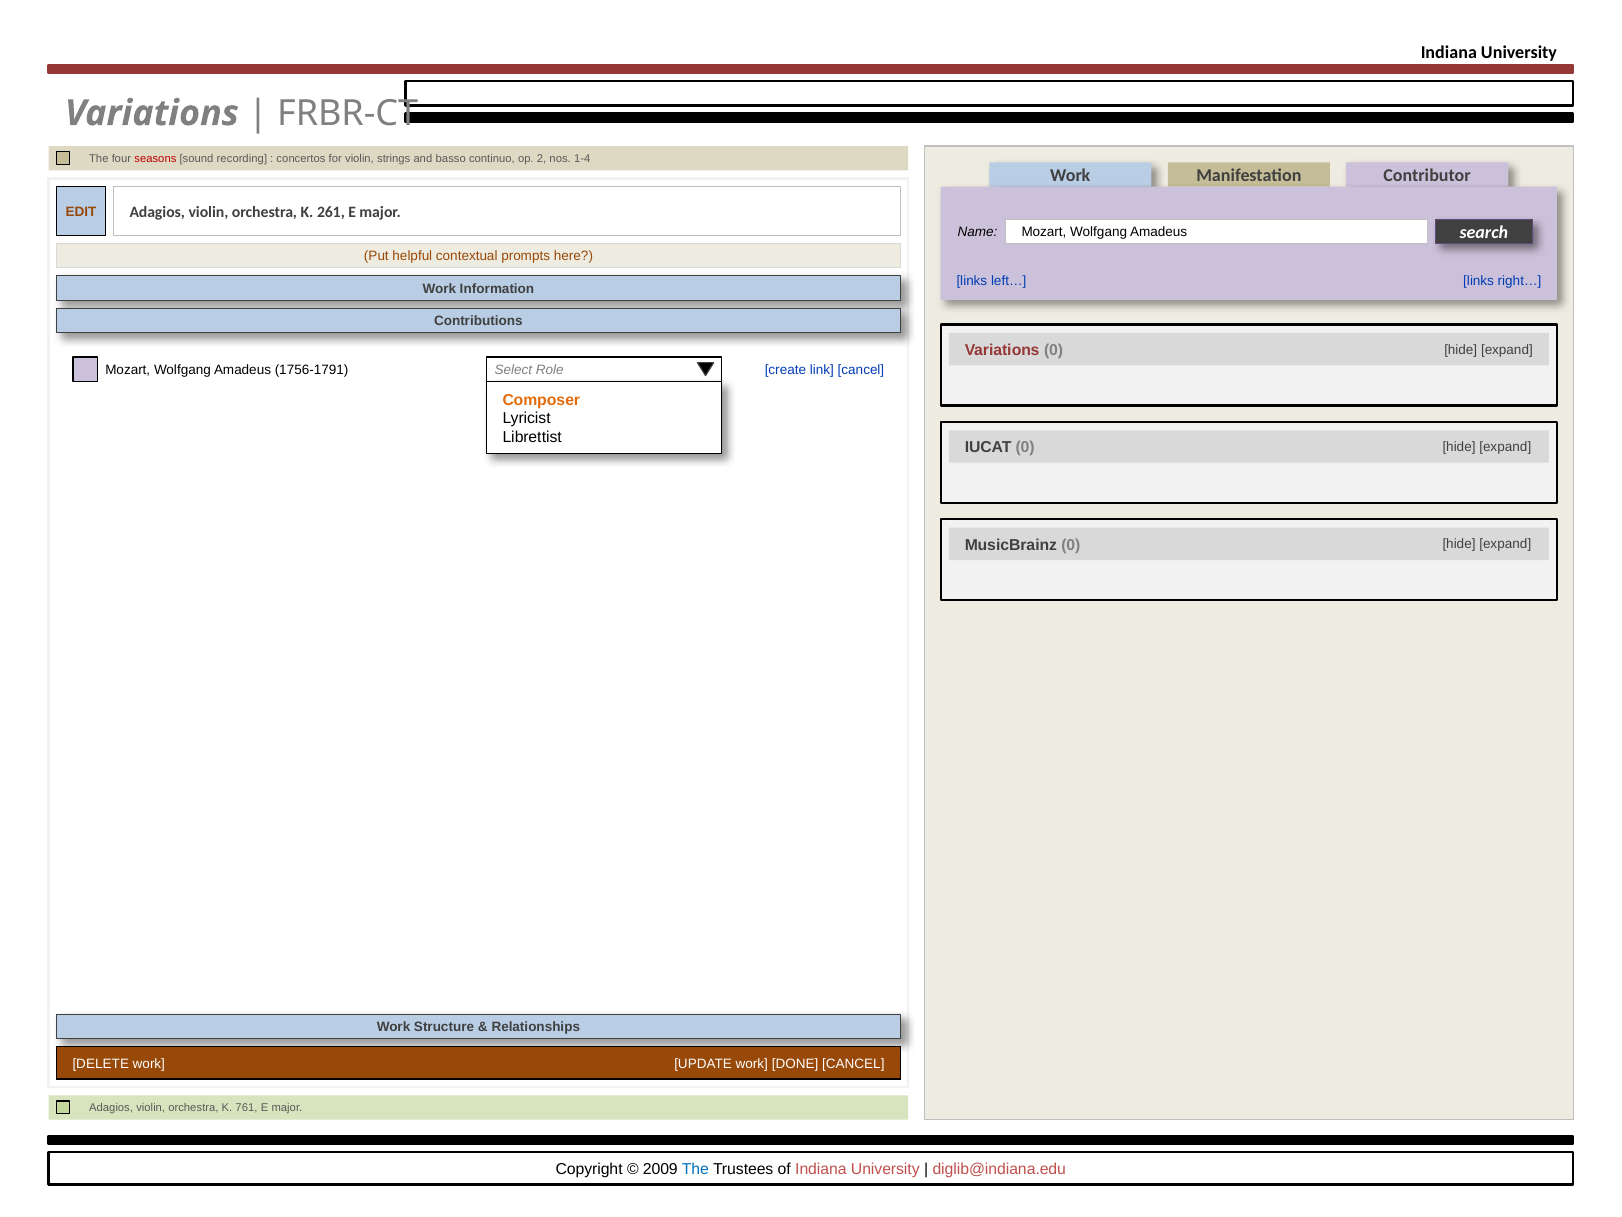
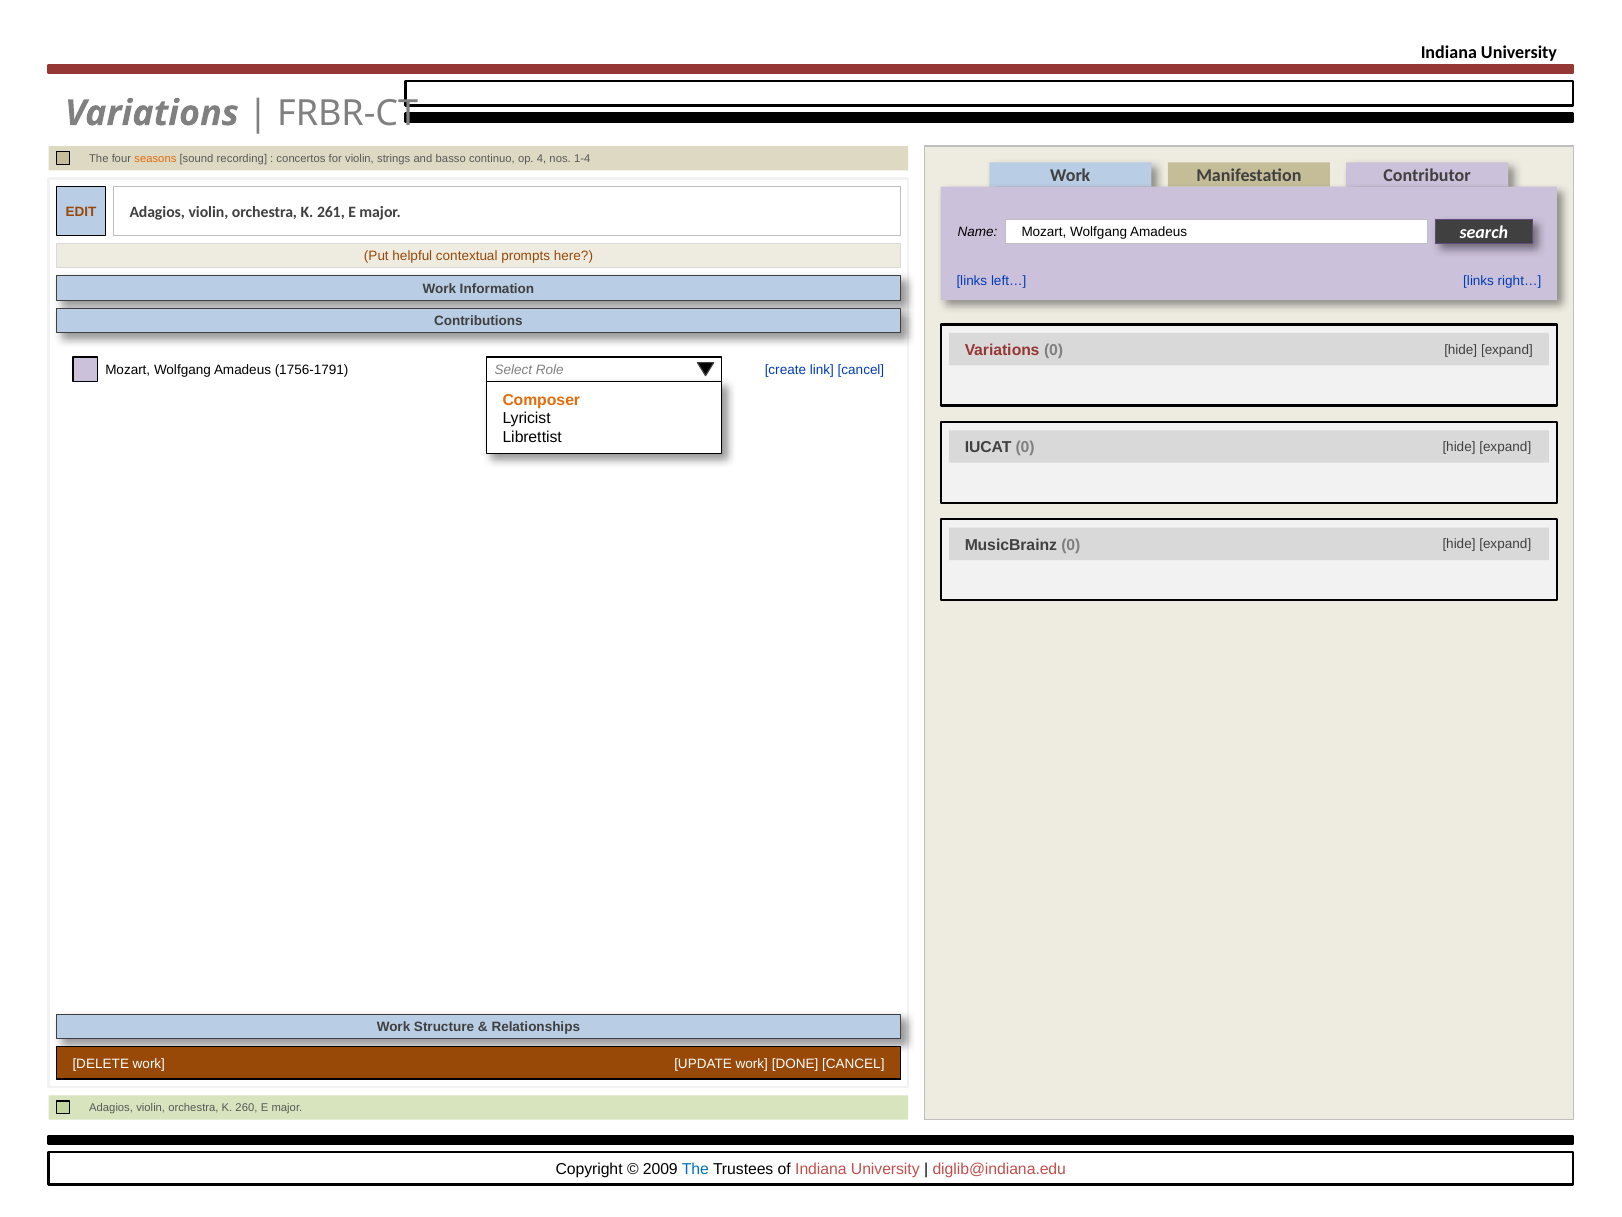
seasons colour: red -> orange (155, 159)
2: 2 -> 4 (542, 159)
761: 761 -> 260 (246, 1108)
